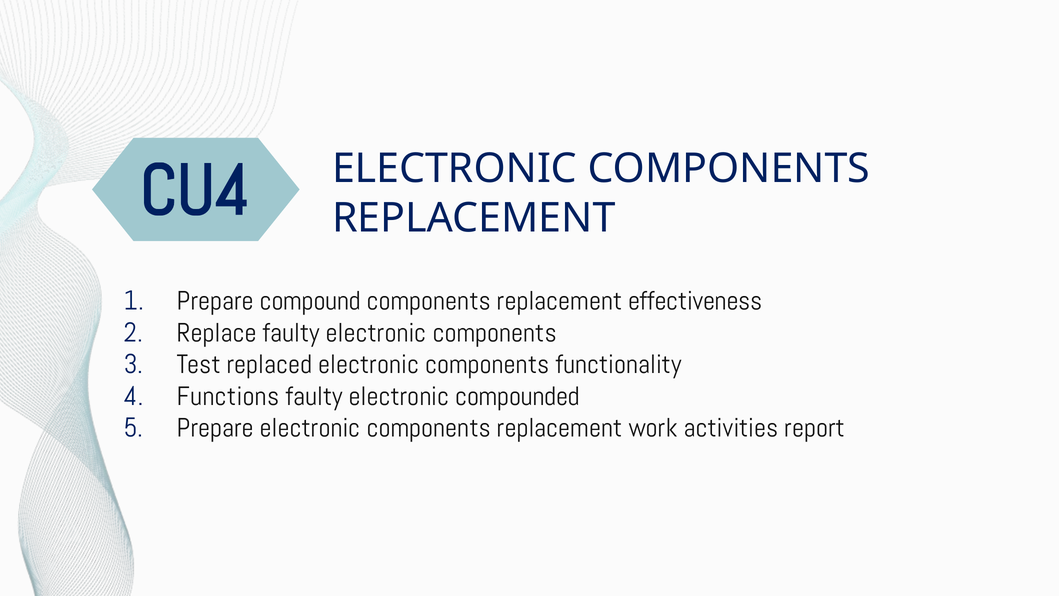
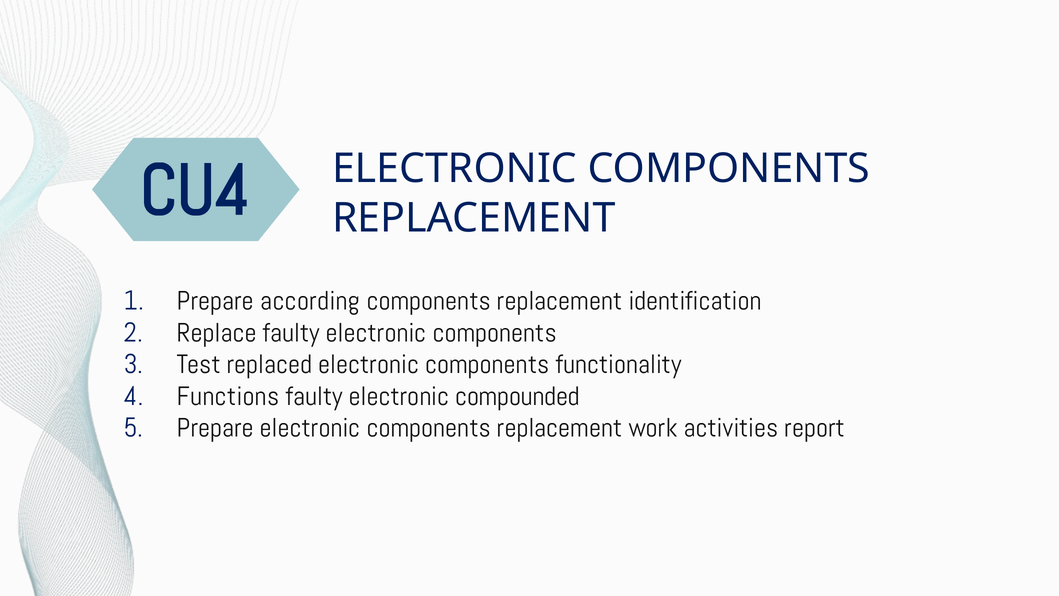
compound: compound -> according (310, 301)
effectiveness: effectiveness -> identification (695, 301)
